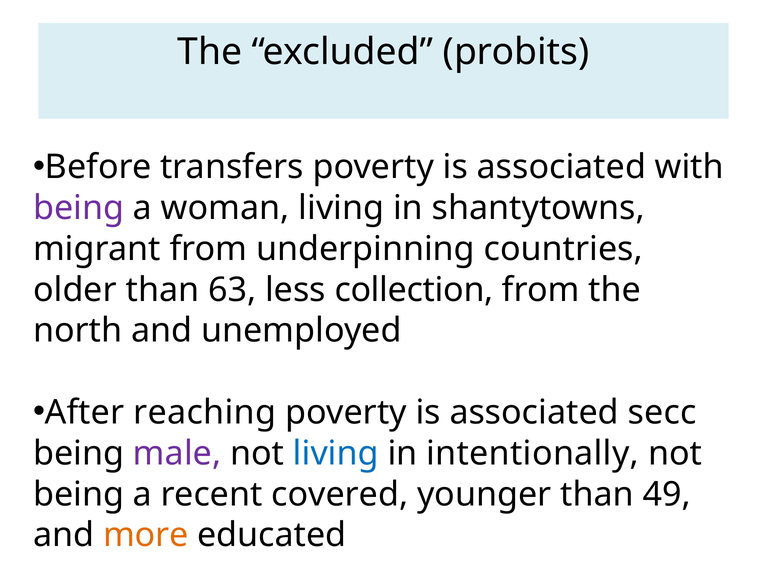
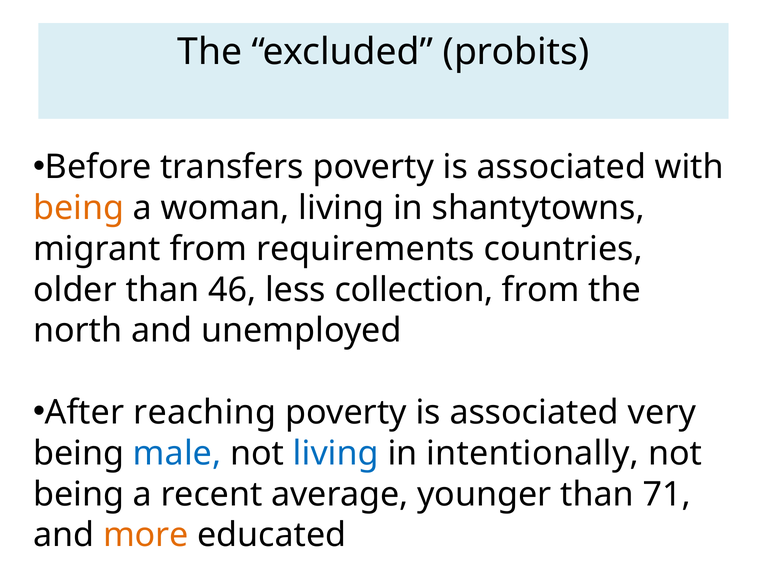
being colour: purple -> orange (79, 208)
underpinning: underpinning -> requirements (365, 249)
63: 63 -> 46 (232, 290)
secc: secc -> very (662, 413)
male colour: purple -> blue (177, 454)
covered: covered -> average (340, 495)
49: 49 -> 71 (667, 495)
